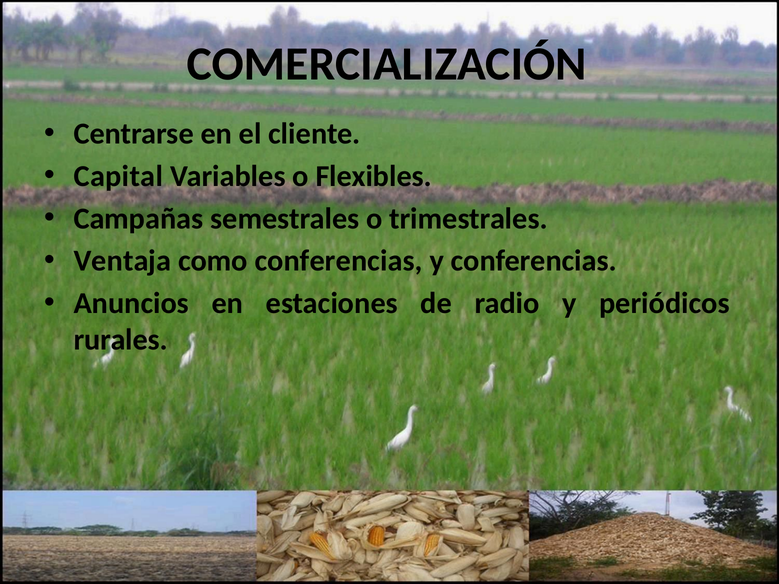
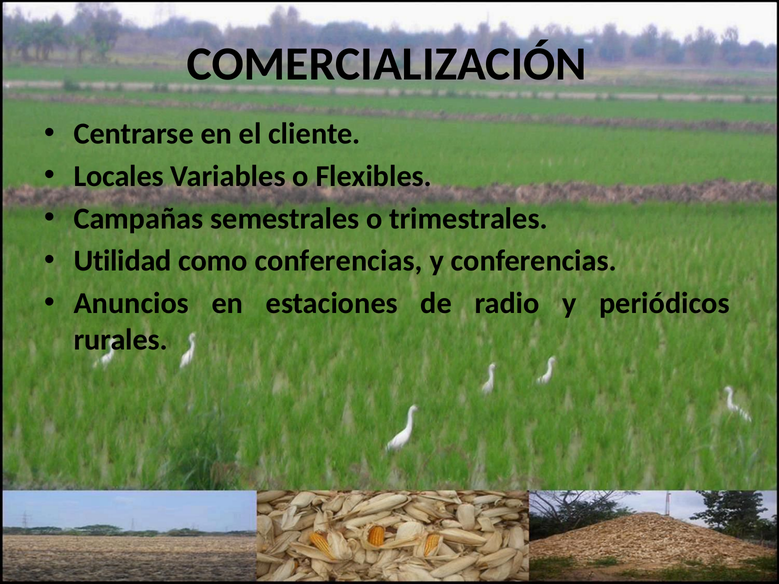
Capital: Capital -> Locales (119, 176)
Ventaja: Ventaja -> Utilidad (123, 261)
